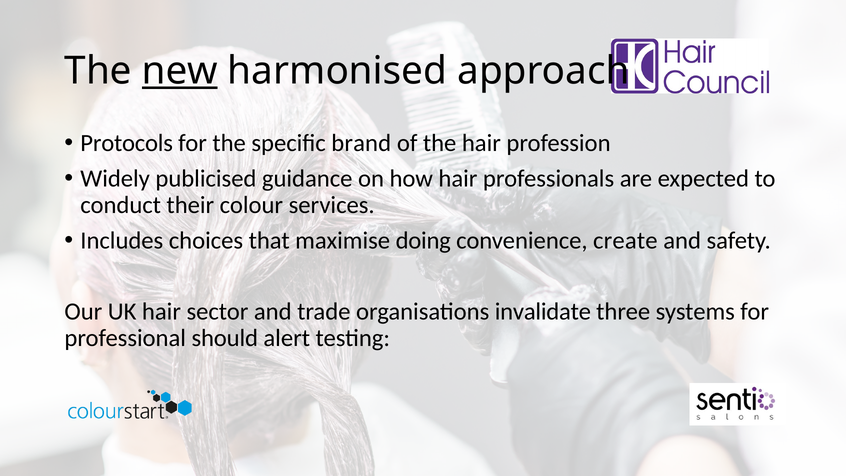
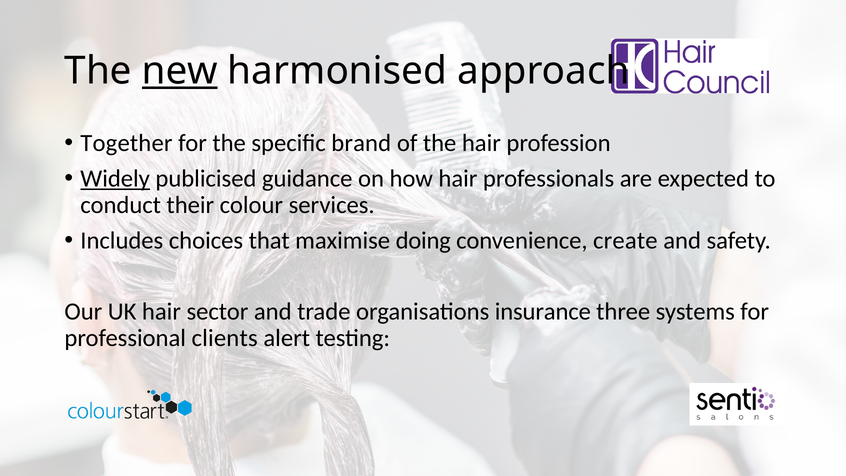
Protocols: Protocols -> Together (126, 143)
Widely underline: none -> present (115, 179)
invalidate: invalidate -> insurance (543, 312)
should: should -> clients (225, 338)
